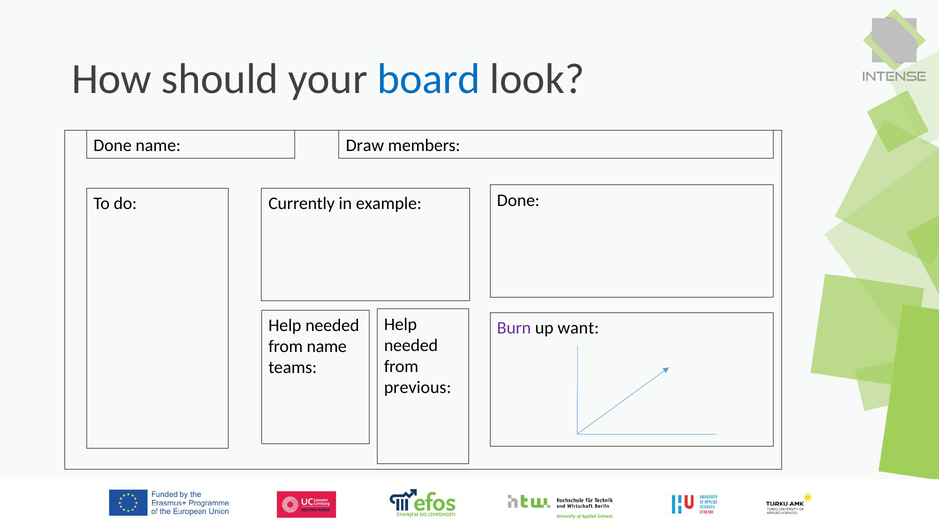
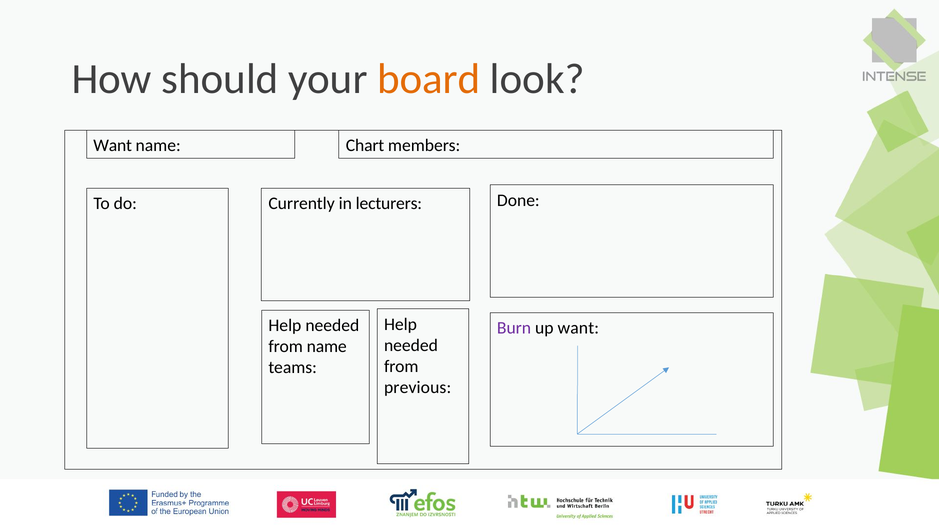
board colour: blue -> orange (429, 79)
Done: Done -> Want (113, 145)
Draw: Draw -> Chart (365, 145)
example: example -> lecturers (389, 203)
